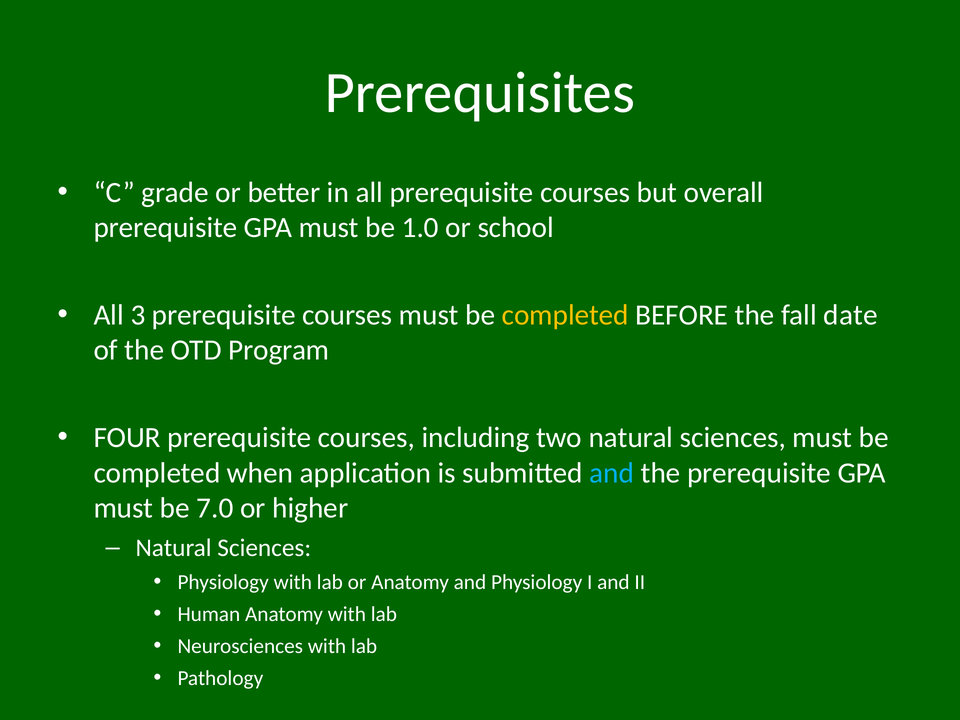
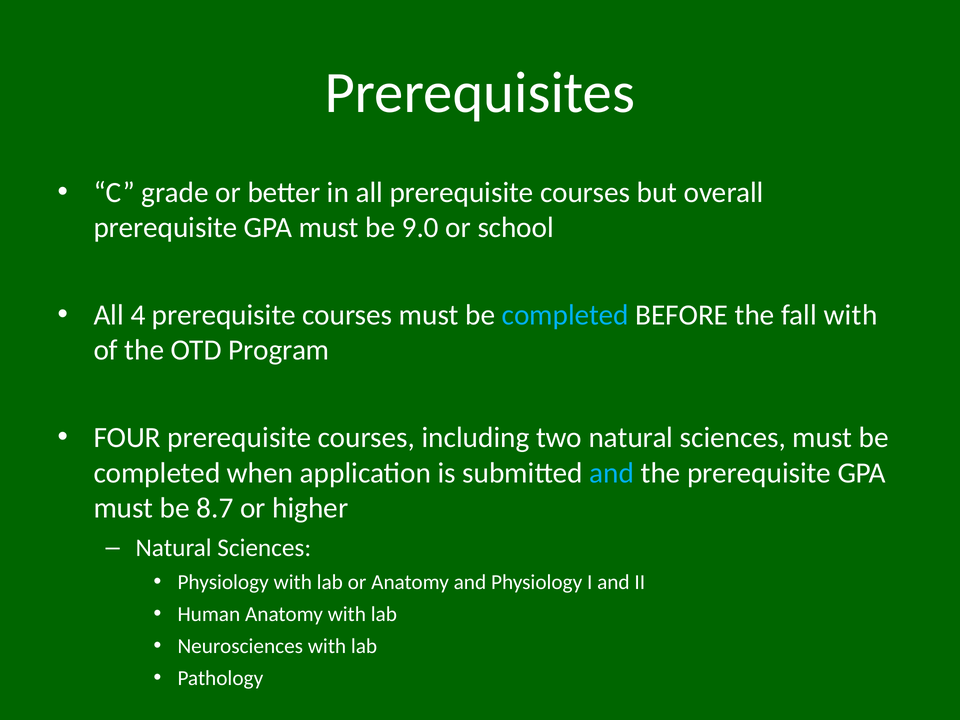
1.0: 1.0 -> 9.0 (420, 228)
3: 3 -> 4 (138, 315)
completed colour: yellow -> light blue (565, 315)
fall date: date -> with (851, 315)
7.0: 7.0 -> 8.7 (215, 508)
